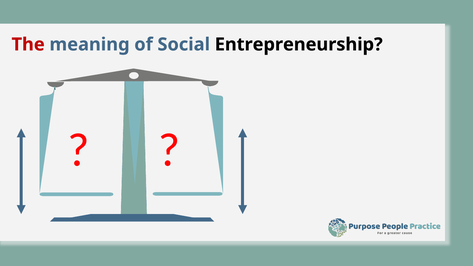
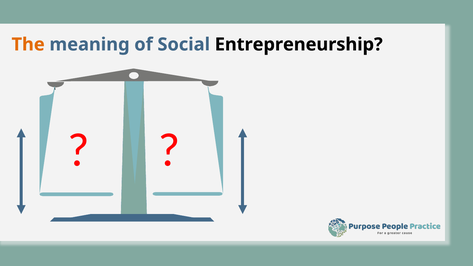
The colour: red -> orange (28, 44)
